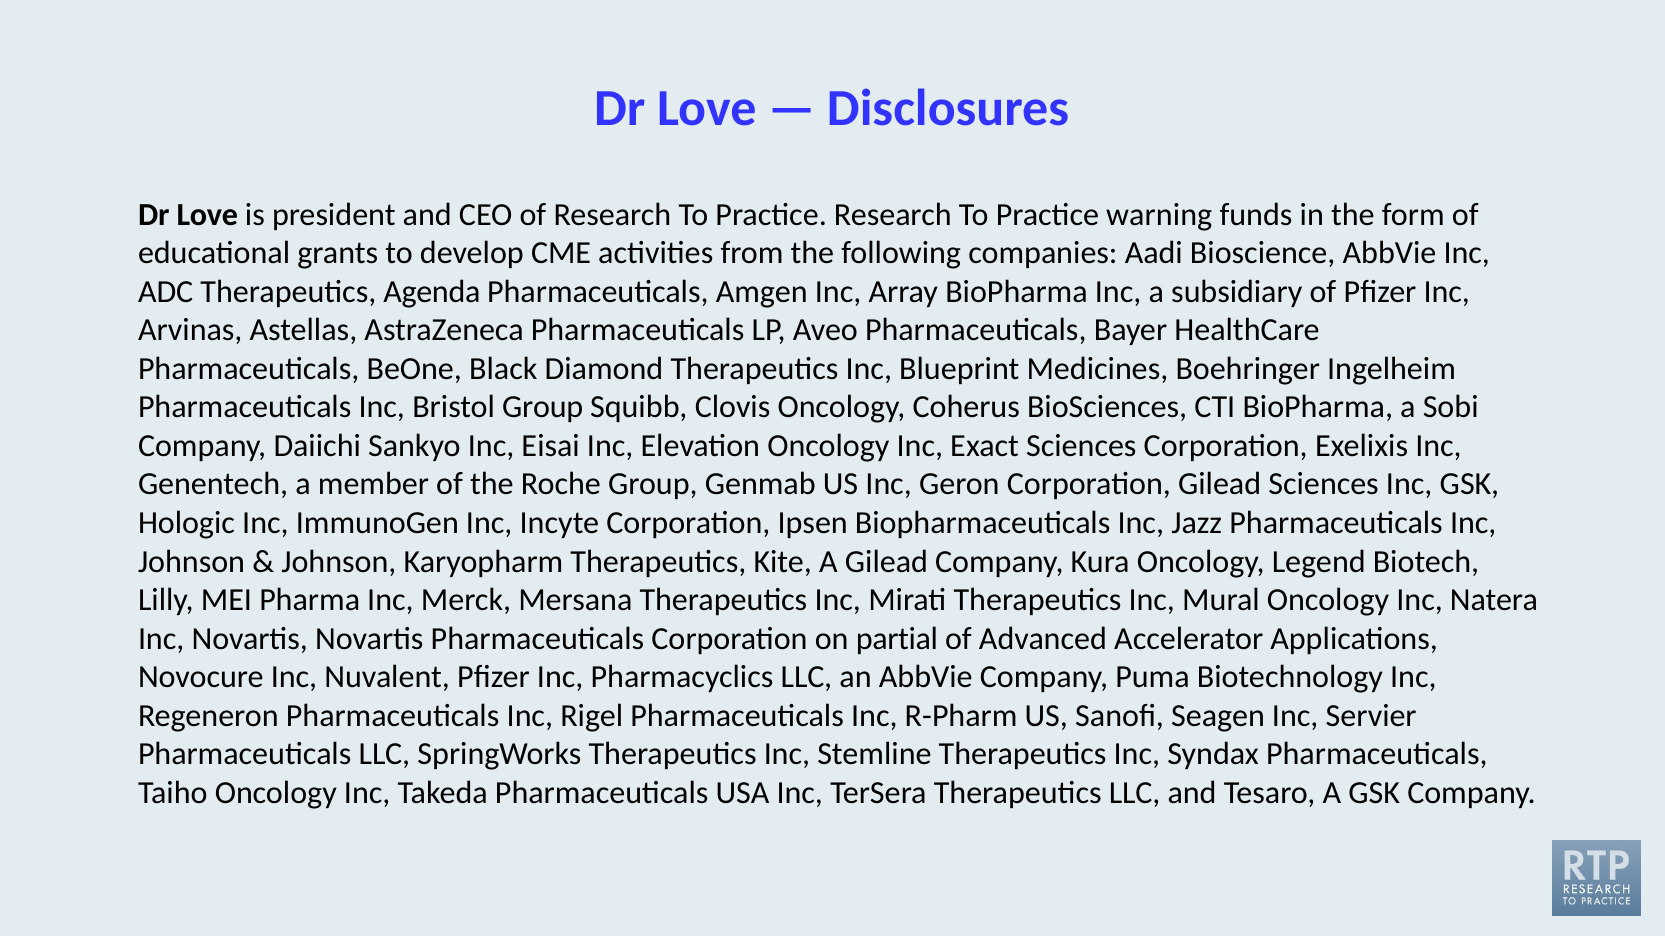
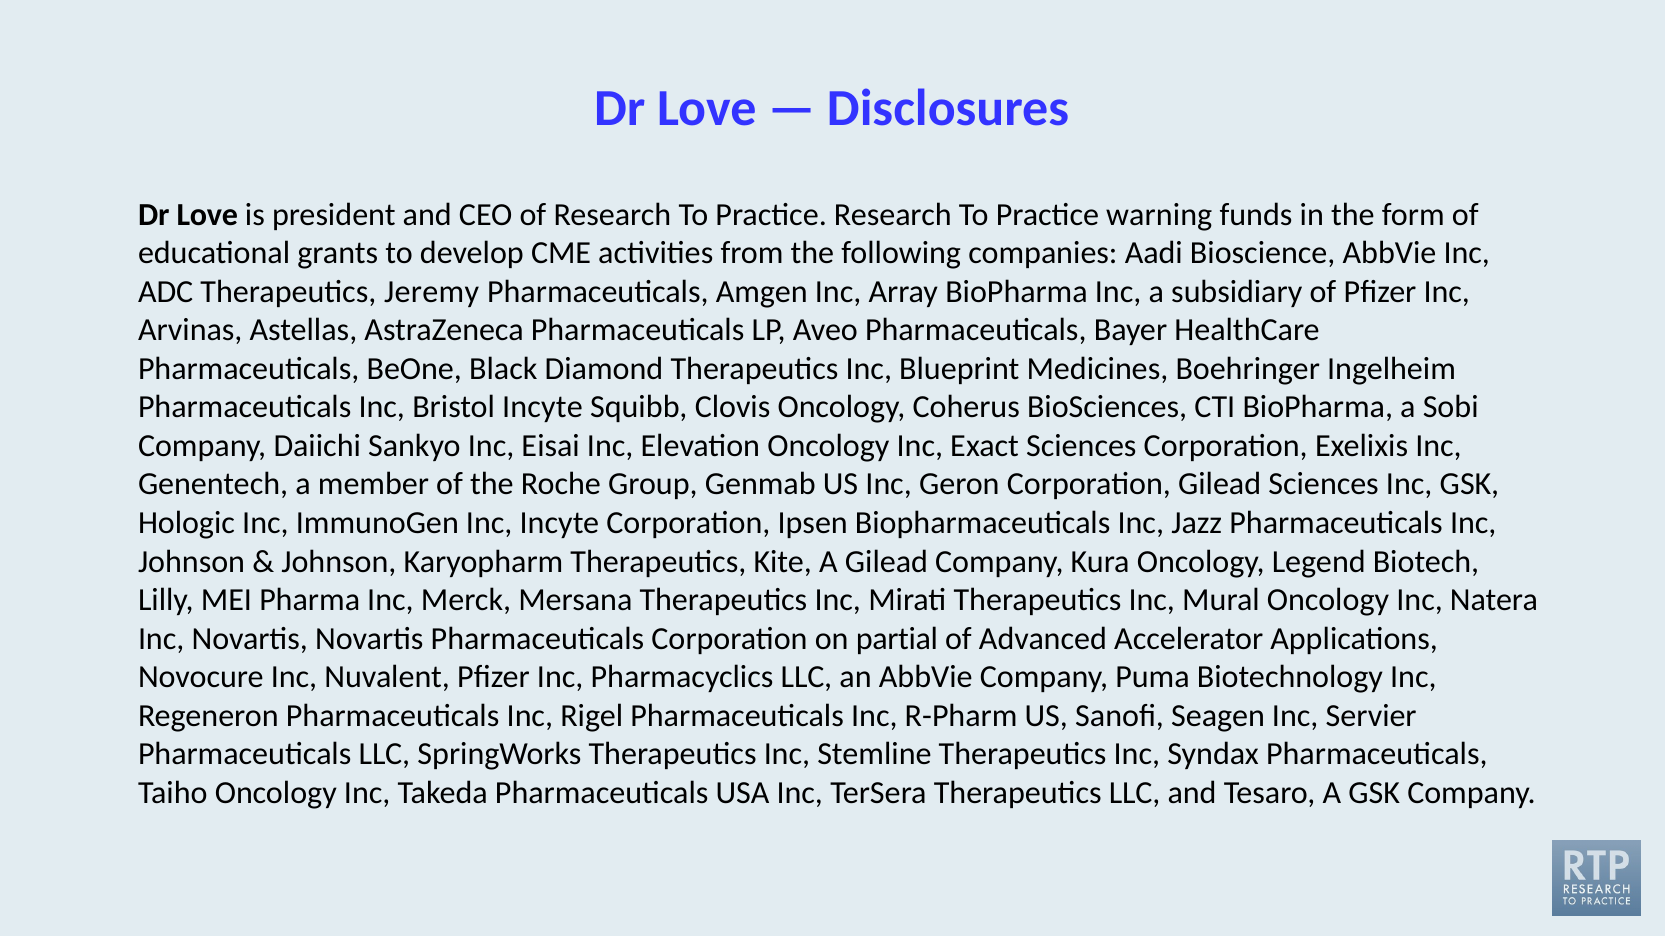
Agenda: Agenda -> Jeremy (432, 292)
Bristol Group: Group -> Incyte (543, 408)
